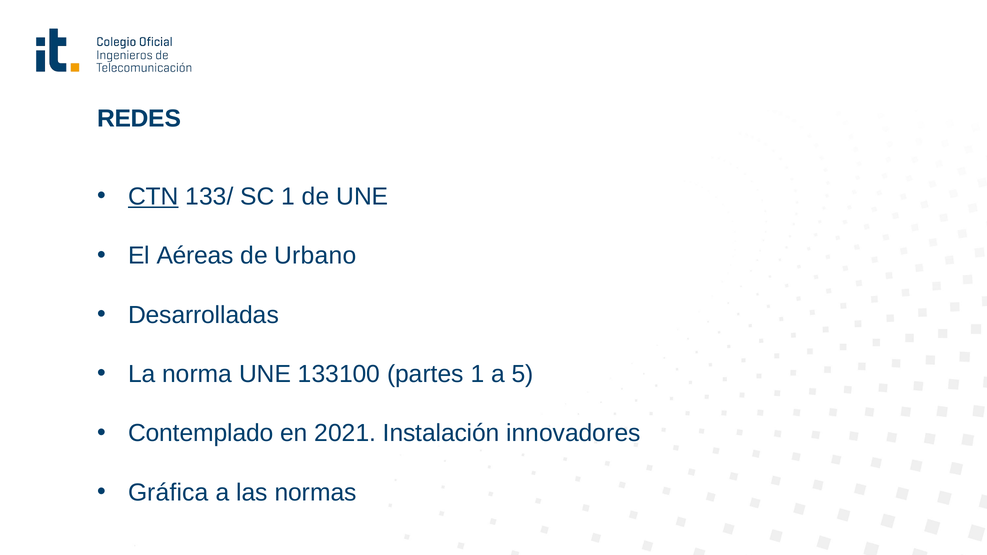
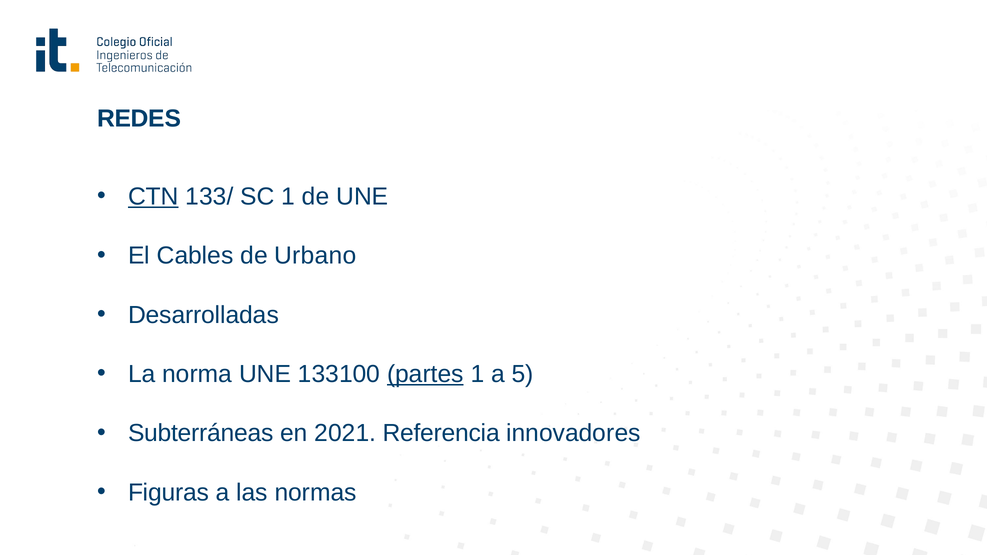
Aéreas: Aéreas -> Cables (195, 256)
partes underline: none -> present (425, 374)
Contemplado: Contemplado -> Subterráneas (201, 433)
Instalación: Instalación -> Referencia (441, 433)
Gráfica: Gráfica -> Figuras (169, 493)
